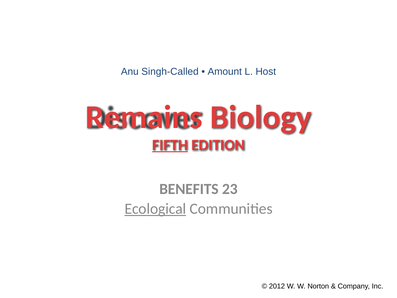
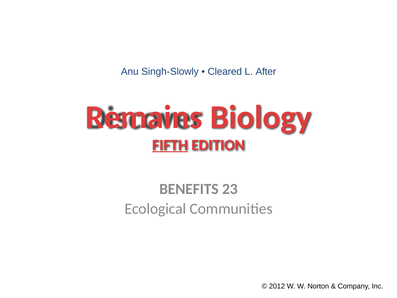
Singh-Called: Singh-Called -> Singh-Slowly (170, 71)
Amount: Amount -> Cleared (225, 71)
Host: Host -> After (266, 71)
Ecological underline: present -> none (155, 209)
